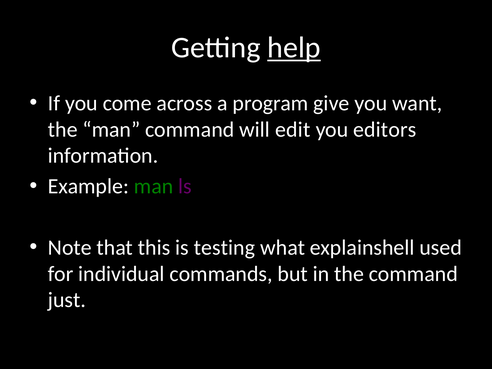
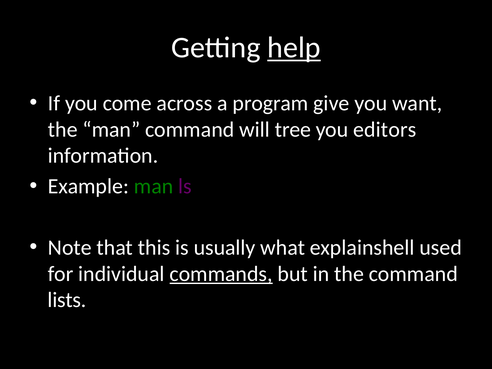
edit: edit -> tree (293, 129)
testing: testing -> usually (225, 248)
commands underline: none -> present (221, 274)
just: just -> lists (67, 300)
